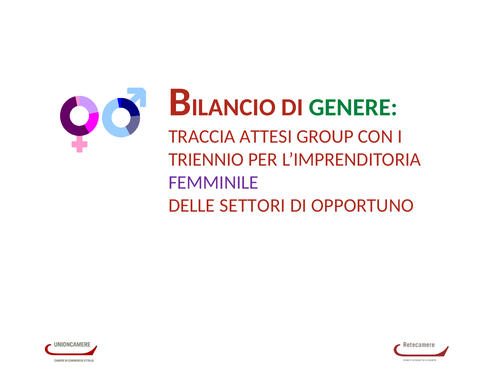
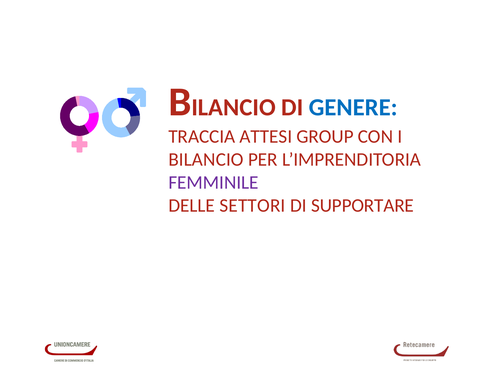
GENERE colour: green -> blue (353, 108)
TRIENNIO: TRIENNIO -> BILANCIO (206, 160)
OPPORTUNO: OPPORTUNO -> SUPPORTARE (363, 206)
